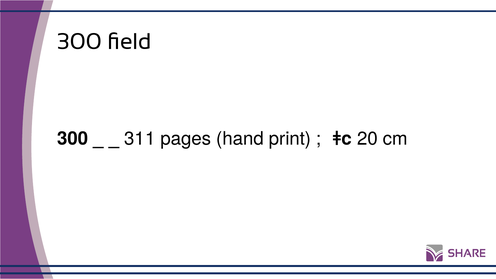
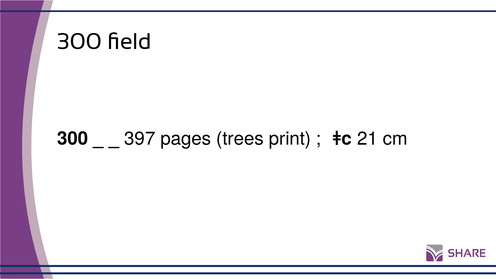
311: 311 -> 397 (140, 139)
hand: hand -> trees (240, 139)
20: 20 -> 21 (367, 139)
